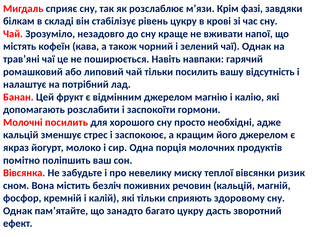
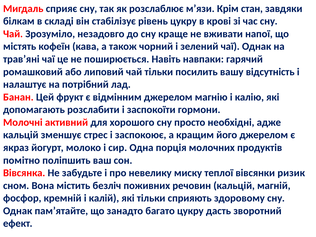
фазі: фазі -> стан (252, 9)
Молочні посилить: посилить -> активний (66, 122)
